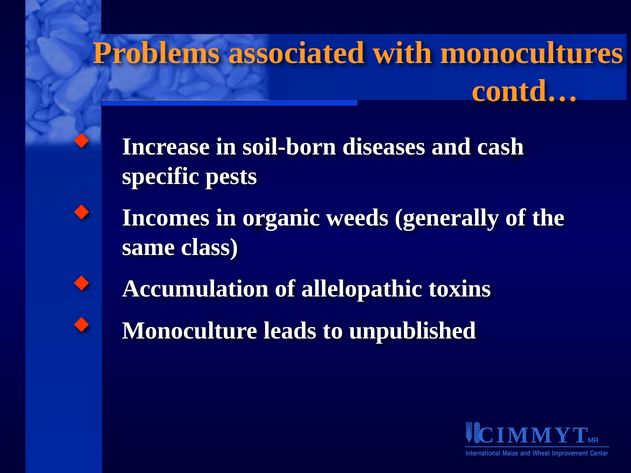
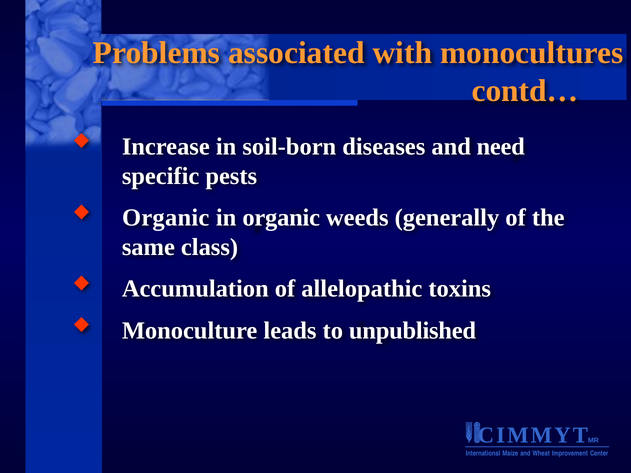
cash: cash -> need (501, 147)
Incomes: Incomes -> Organic (166, 218)
